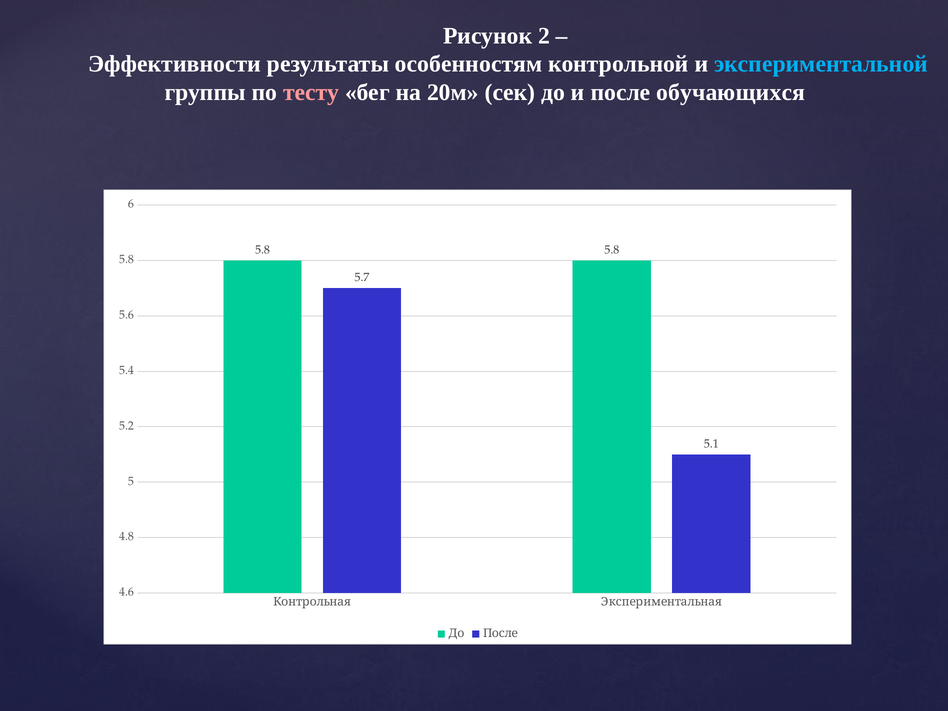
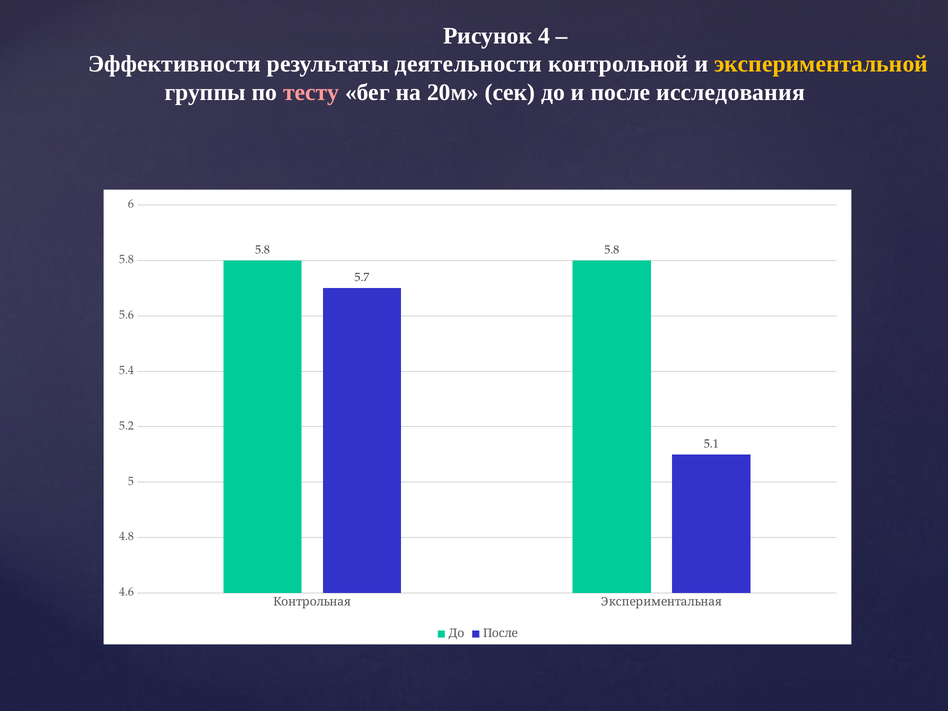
2: 2 -> 4 (544, 36)
особенностям: особенностям -> деятельности (469, 64)
экспериментальной colour: light blue -> yellow (821, 64)
обучающихся: обучающихся -> исследования (731, 93)
